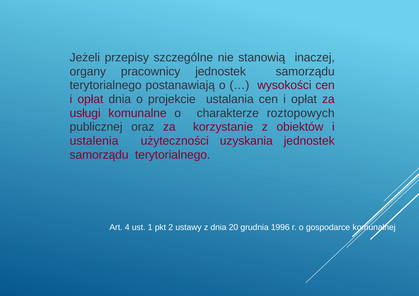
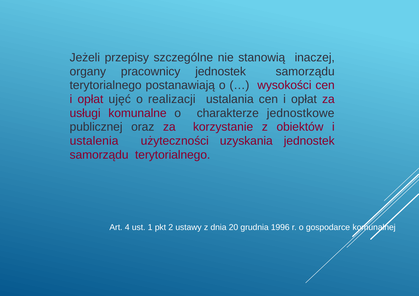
opłat dnia: dnia -> ujęć (120, 99)
projekcie: projekcie -> realizacji (172, 99)
roztopowych: roztopowych -> jednostkowe (301, 113)
